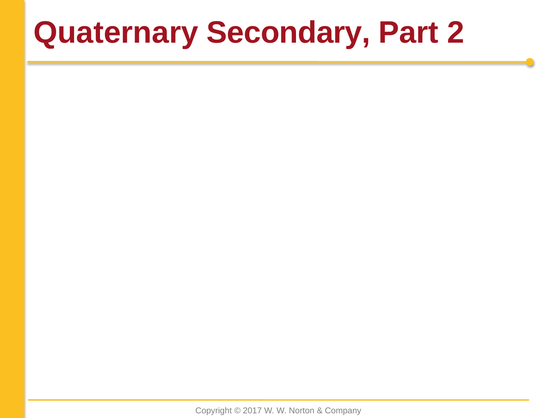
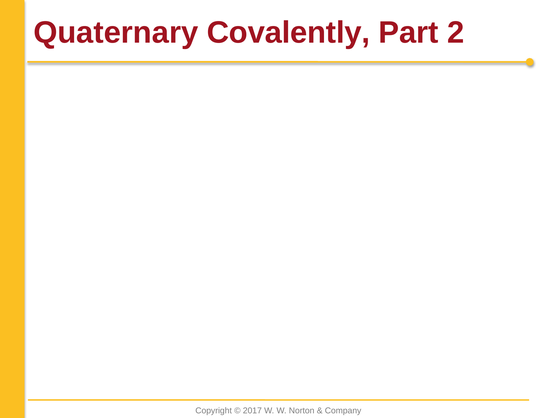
Secondary: Secondary -> Covalently (288, 33)
